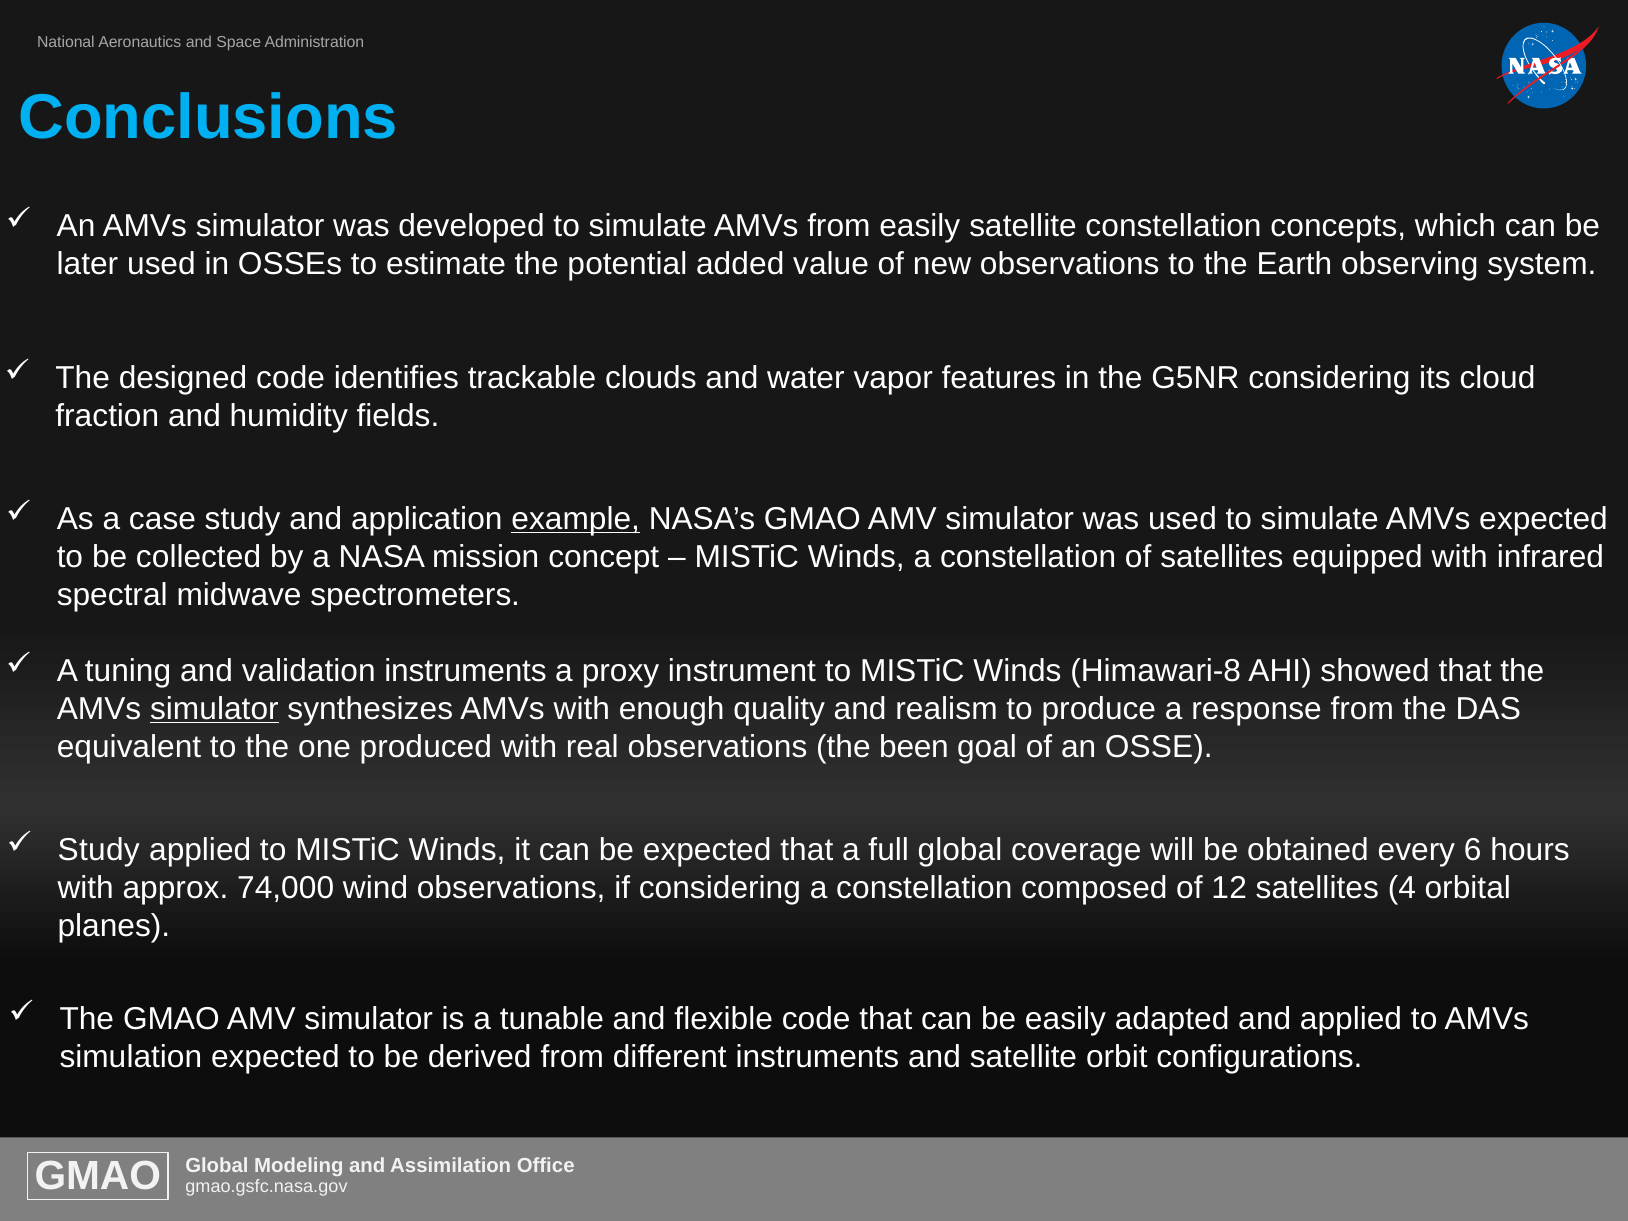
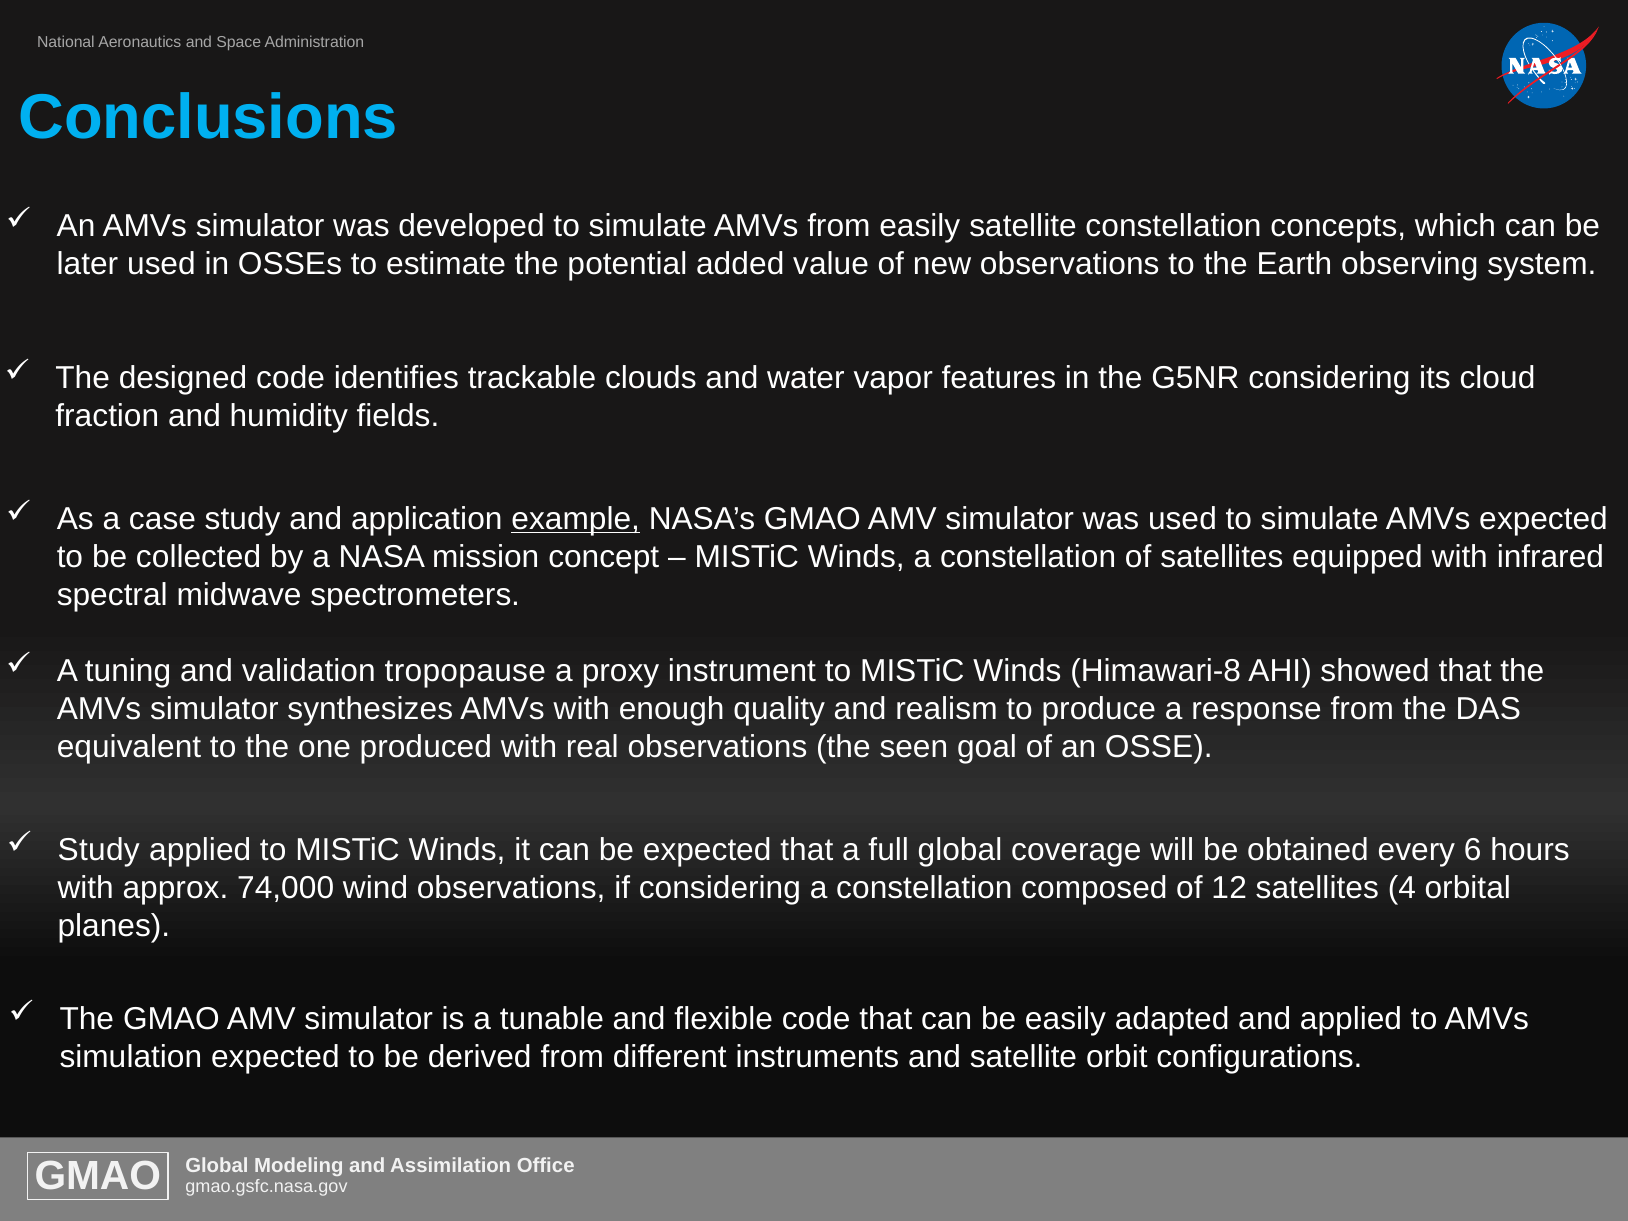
validation instruments: instruments -> tropopause (465, 671)
simulator underline: present -> none (214, 709)
been: been -> seen (914, 747)
